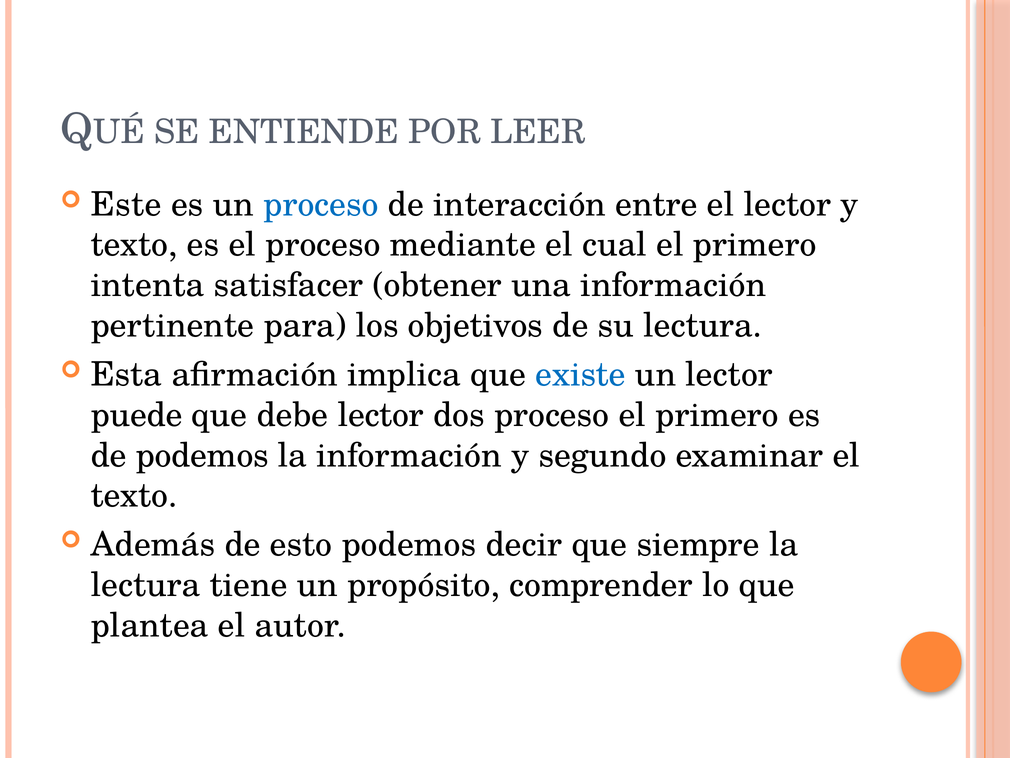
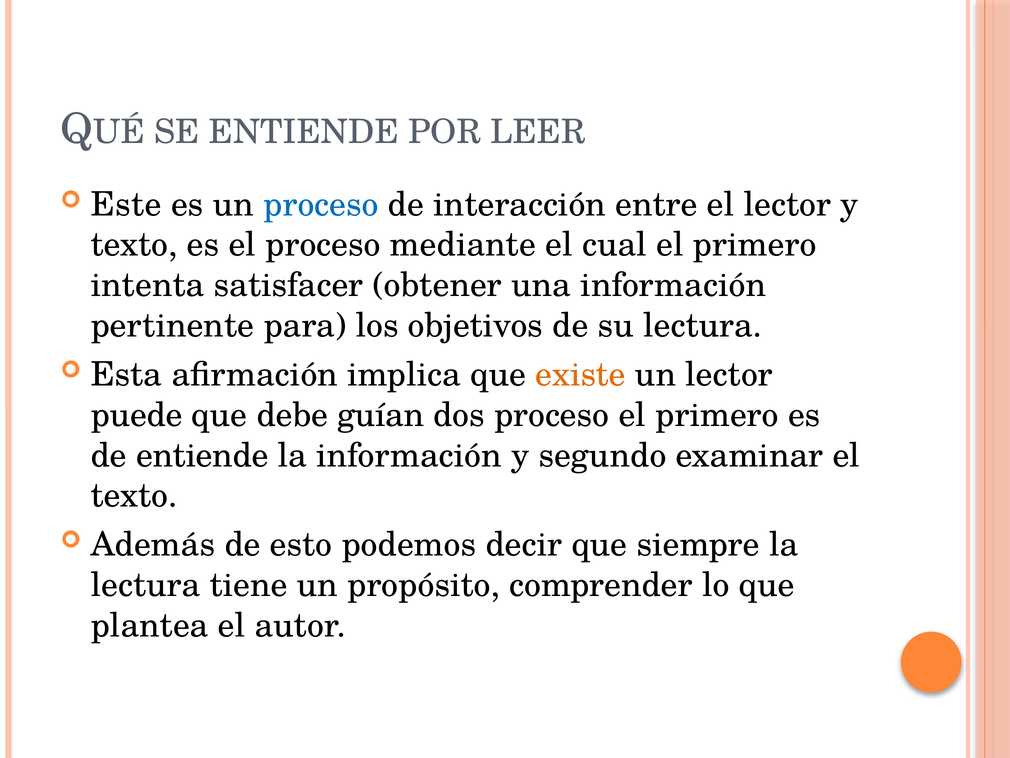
existe colour: blue -> orange (581, 374)
debe lector: lector -> guían (381, 415)
de podemos: podemos -> entiende (202, 455)
